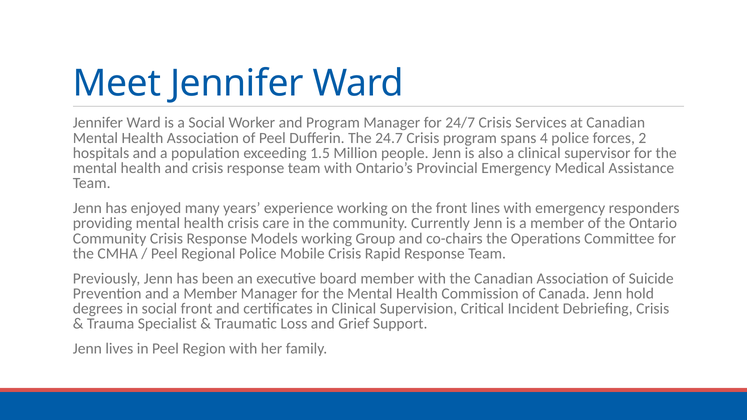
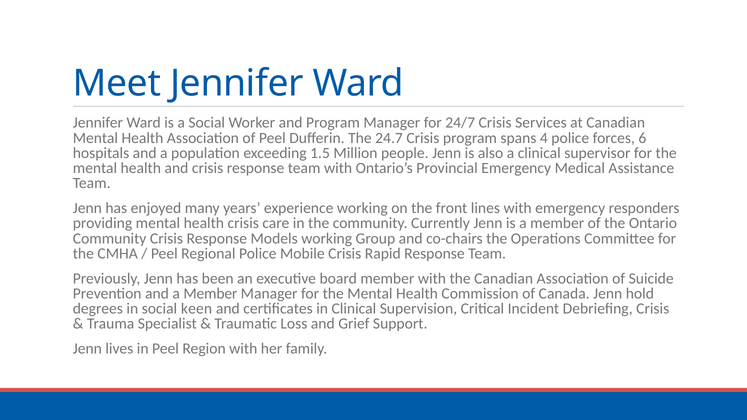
2: 2 -> 6 (642, 138)
social front: front -> keen (197, 309)
